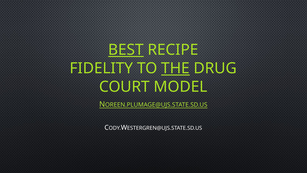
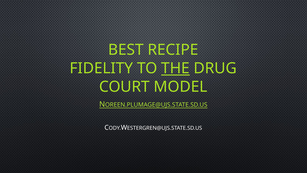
BEST underline: present -> none (126, 50)
